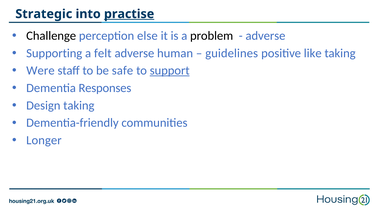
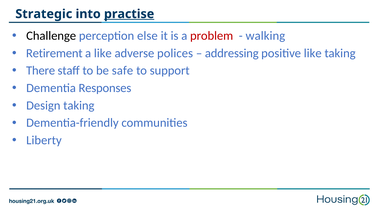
problem colour: black -> red (212, 36)
adverse: adverse -> walking (265, 36)
Supporting: Supporting -> Retirement (54, 53)
a felt: felt -> like (103, 53)
human: human -> polices (175, 53)
guidelines: guidelines -> addressing (232, 53)
Were: Were -> There (41, 71)
support underline: present -> none (170, 71)
Longer: Longer -> Liberty (44, 141)
